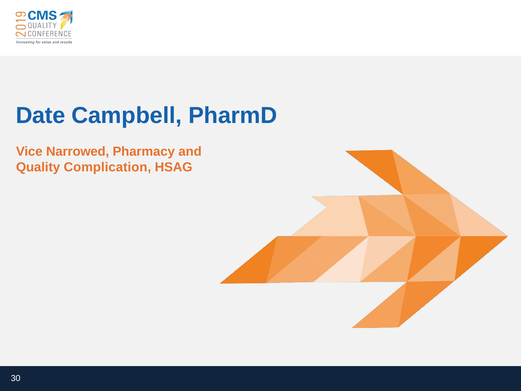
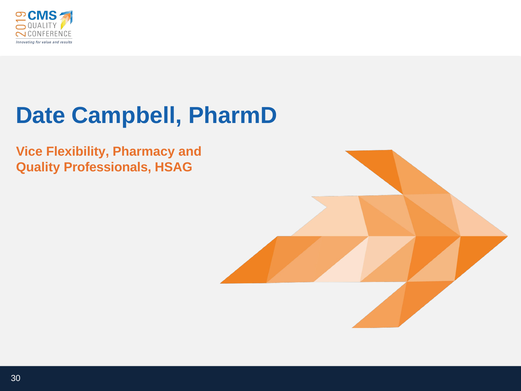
Narrowed: Narrowed -> Flexibility (78, 151)
Complication: Complication -> Professionals (108, 167)
